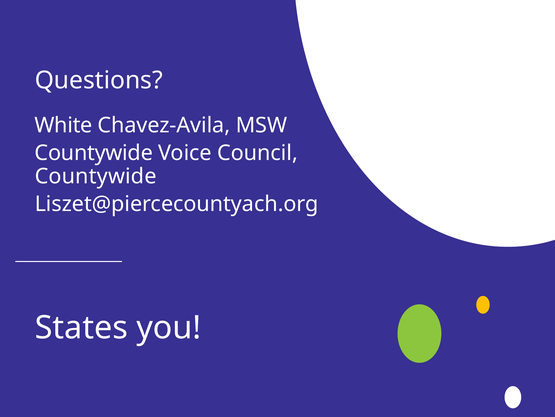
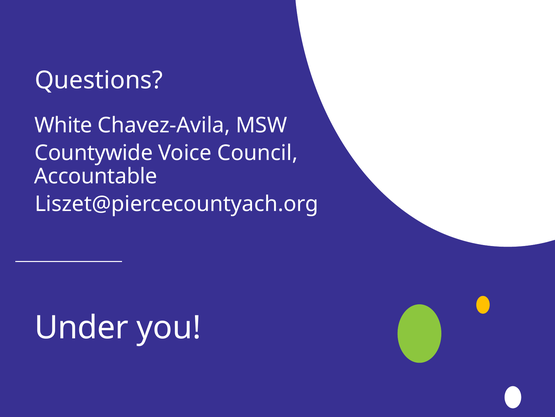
Countywide: Countywide -> Accountable (96, 176)
States: States -> Under (82, 327)
